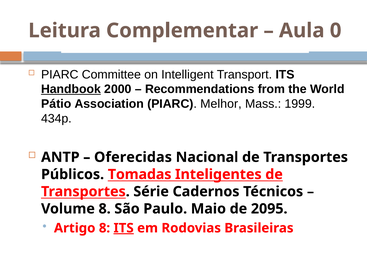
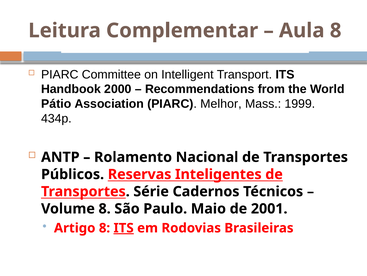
Aula 0: 0 -> 8 (336, 30)
Handbook underline: present -> none (71, 89)
Oferecidas: Oferecidas -> Rolamento (133, 157)
Tomadas: Tomadas -> Reservas (140, 174)
2095: 2095 -> 2001 (269, 208)
